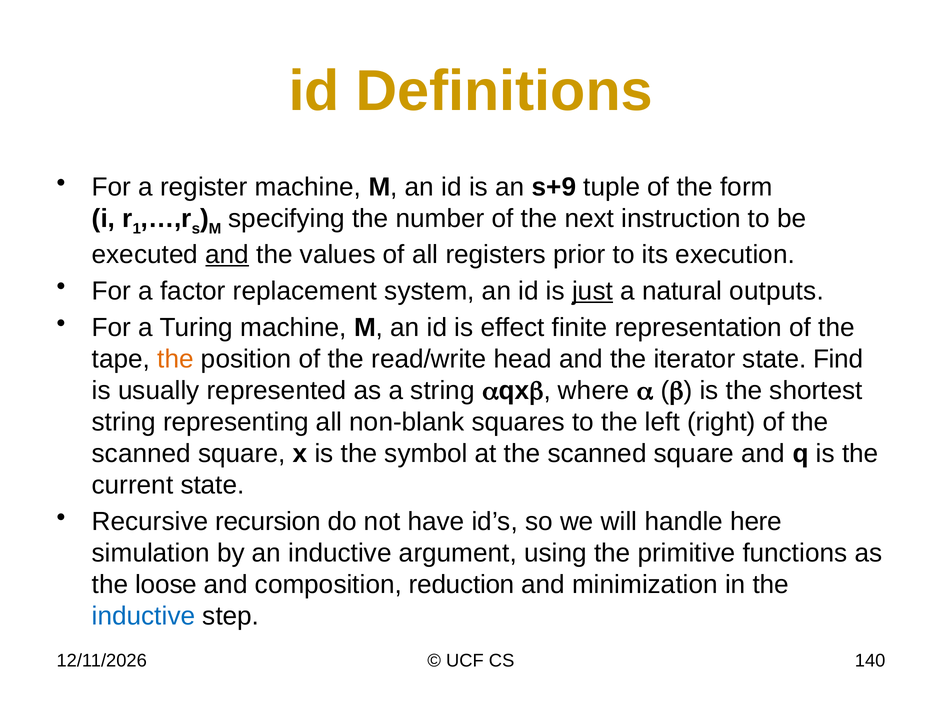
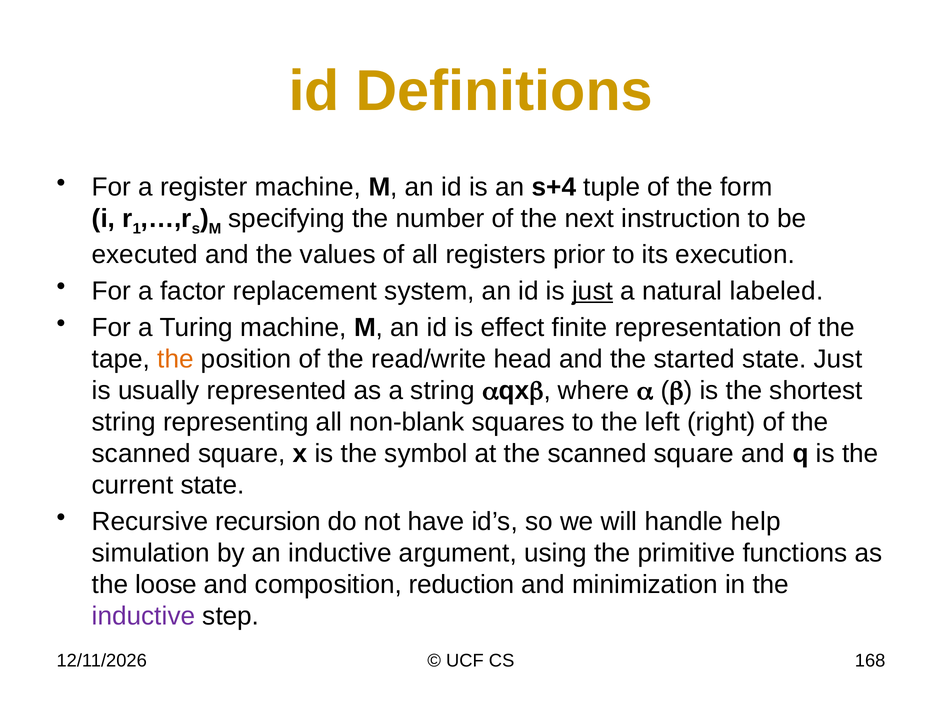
s+9: s+9 -> s+4 (554, 187)
and underline: present -> none (227, 254)
outputs: outputs -> labeled (777, 291)
iterator: iterator -> started (694, 359)
state Find: Find -> Just (838, 359)
here: here -> help (756, 521)
inductive colour: blue -> purple (144, 615)
140: 140 -> 168 (870, 660)
